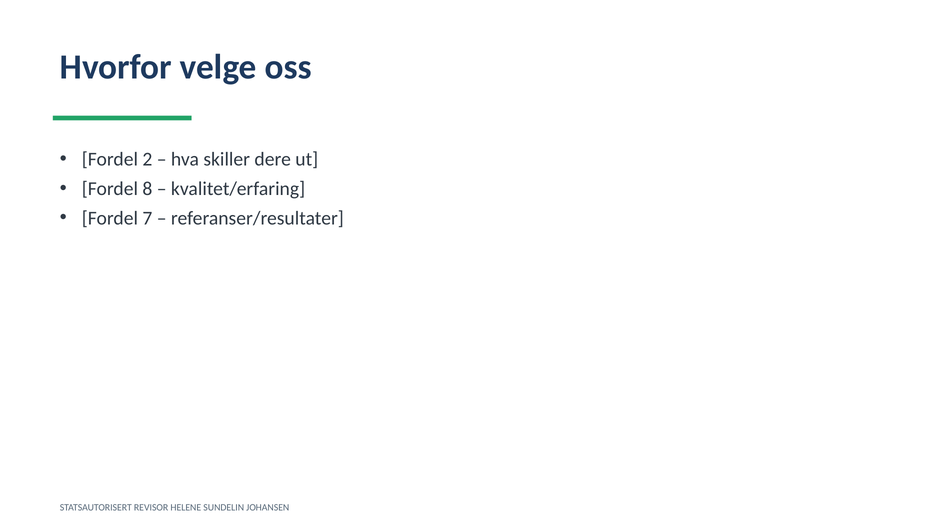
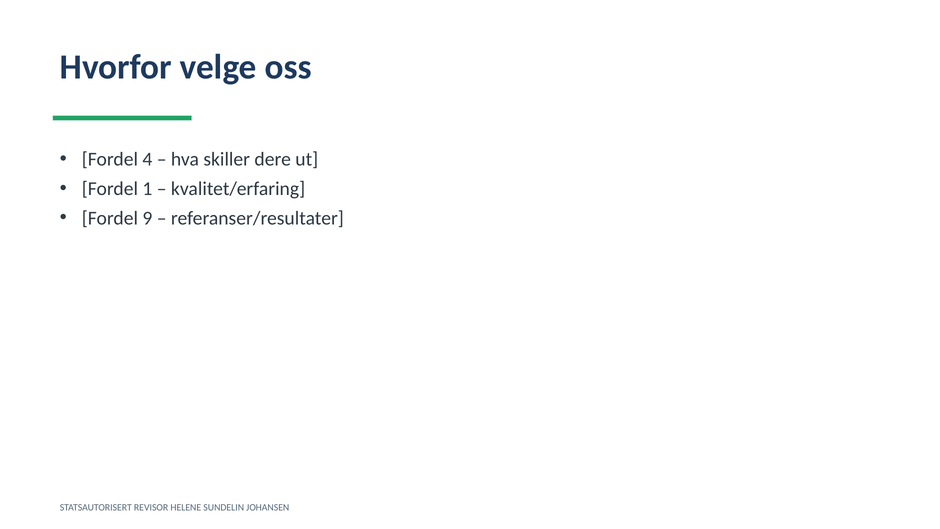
2: 2 -> 4 (147, 159)
8: 8 -> 1 (147, 189)
7: 7 -> 9 (147, 218)
